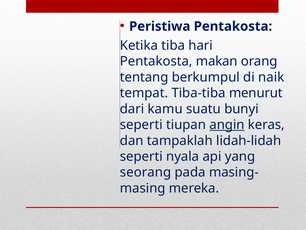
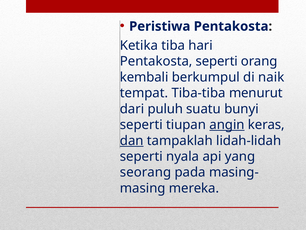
Pentakosta makan: makan -> seperti (217, 61)
tentang: tentang -> kembali (144, 77)
kamu: kamu -> puluh (165, 109)
dan underline: none -> present (132, 140)
